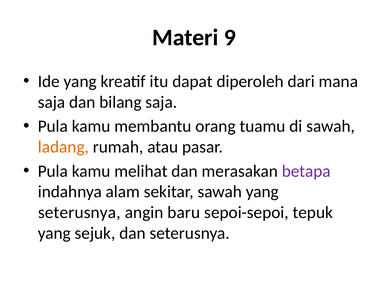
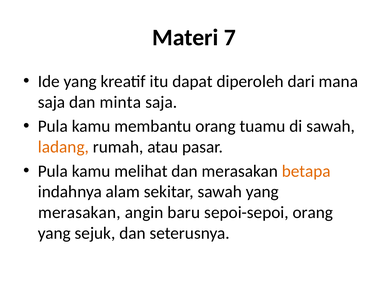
9: 9 -> 7 (230, 38)
bilang: bilang -> minta (120, 102)
betapa colour: purple -> orange (306, 171)
seterusnya: seterusnya -> merasakan (79, 212)
sepoi-sepoi tepuk: tepuk -> orang (313, 212)
